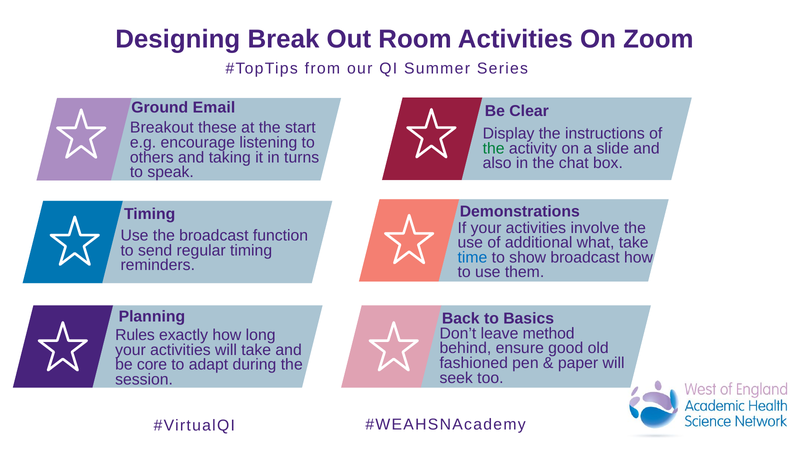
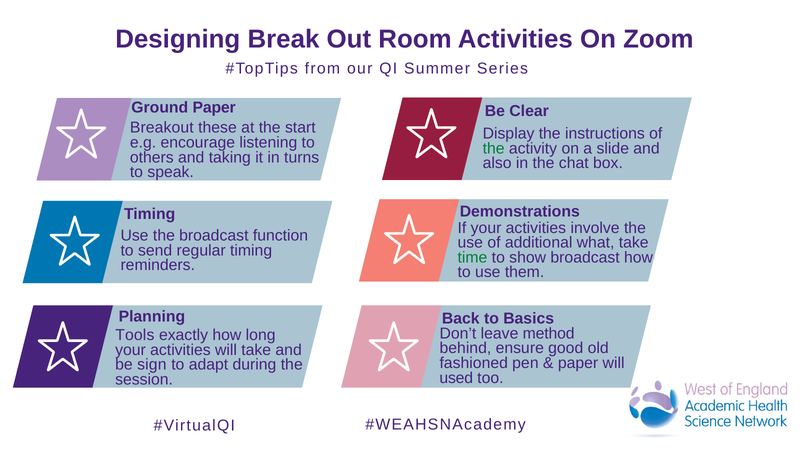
Ground Email: Email -> Paper (214, 108)
time colour: blue -> green (472, 257)
Rules: Rules -> Tools (135, 335)
core: core -> sign (152, 364)
seek: seek -> used (456, 378)
